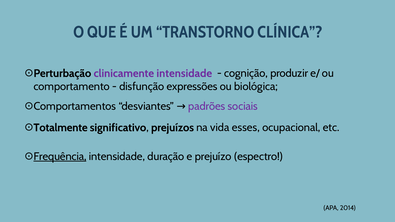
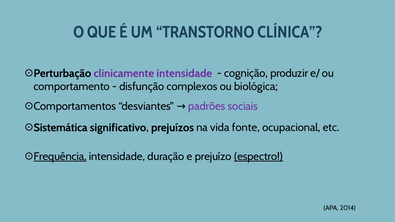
expressões: expressões -> complexos (192, 87)
Totalmente: Totalmente -> Sistemática (61, 128)
esses: esses -> fonte (246, 128)
espectro underline: none -> present (259, 157)
